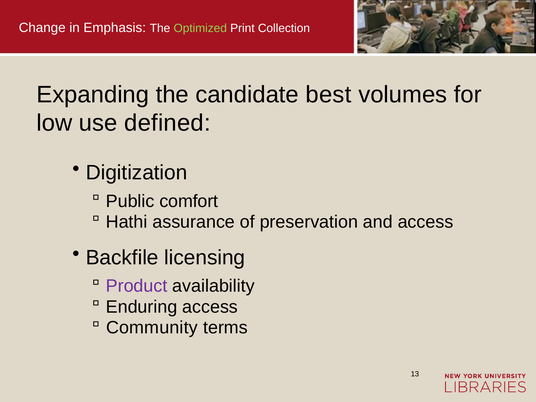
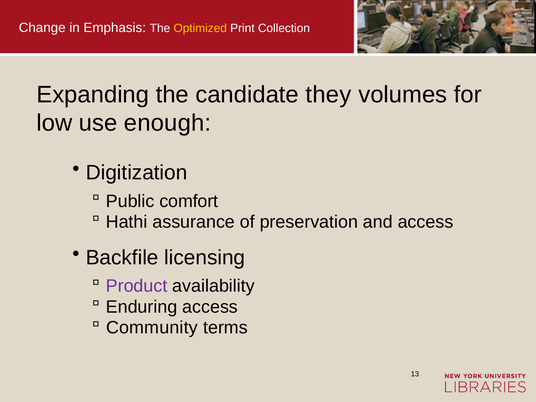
Optimized colour: light green -> yellow (200, 28)
best: best -> they (328, 95)
defined: defined -> enough (168, 123)
